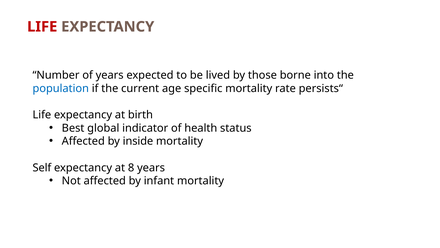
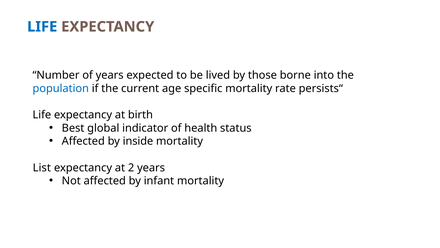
LIFE colour: red -> blue (42, 27)
Self: Self -> List (42, 168)
8: 8 -> 2 (131, 168)
